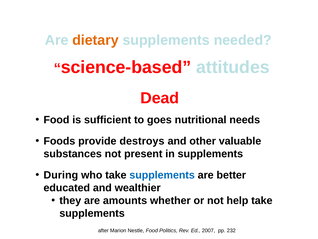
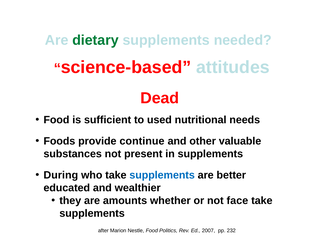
dietary colour: orange -> green (96, 40)
goes: goes -> used (159, 120)
destroys: destroys -> continue (142, 141)
help: help -> face (237, 200)
